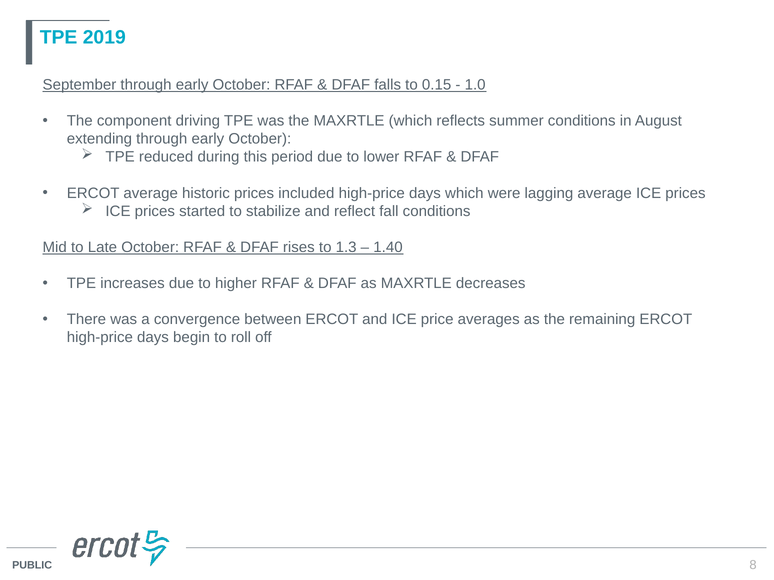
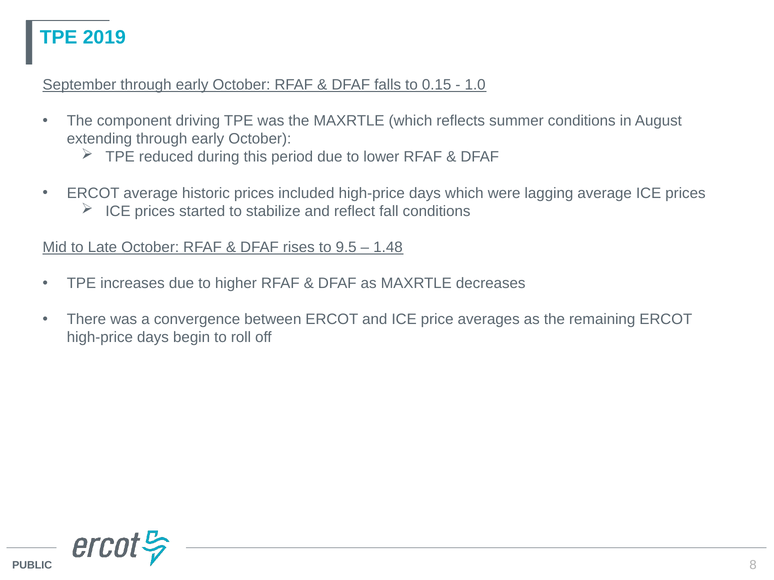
1.3: 1.3 -> 9.5 (346, 247)
1.40: 1.40 -> 1.48 (388, 247)
